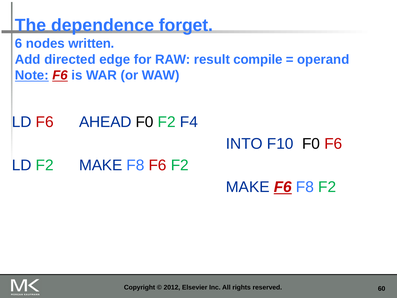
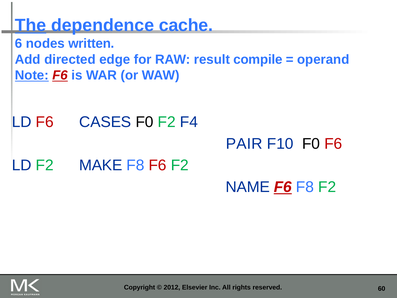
The underline: none -> present (31, 25)
forget: forget -> cache (186, 25)
AHEAD: AHEAD -> CASES (105, 122)
INTO: INTO -> PAIR (244, 144)
MAKE: MAKE -> NAME (248, 187)
